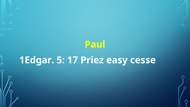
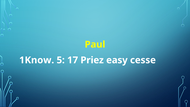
1Edgar: 1Edgar -> 1Know (37, 60)
